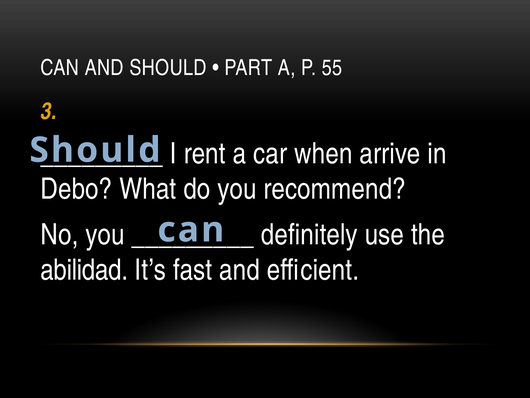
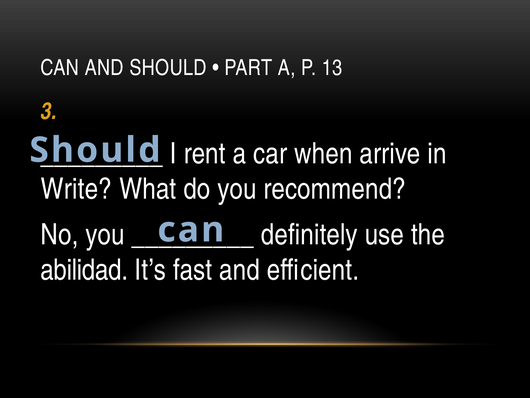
55: 55 -> 13 (332, 68)
Debo: Debo -> Write (76, 189)
